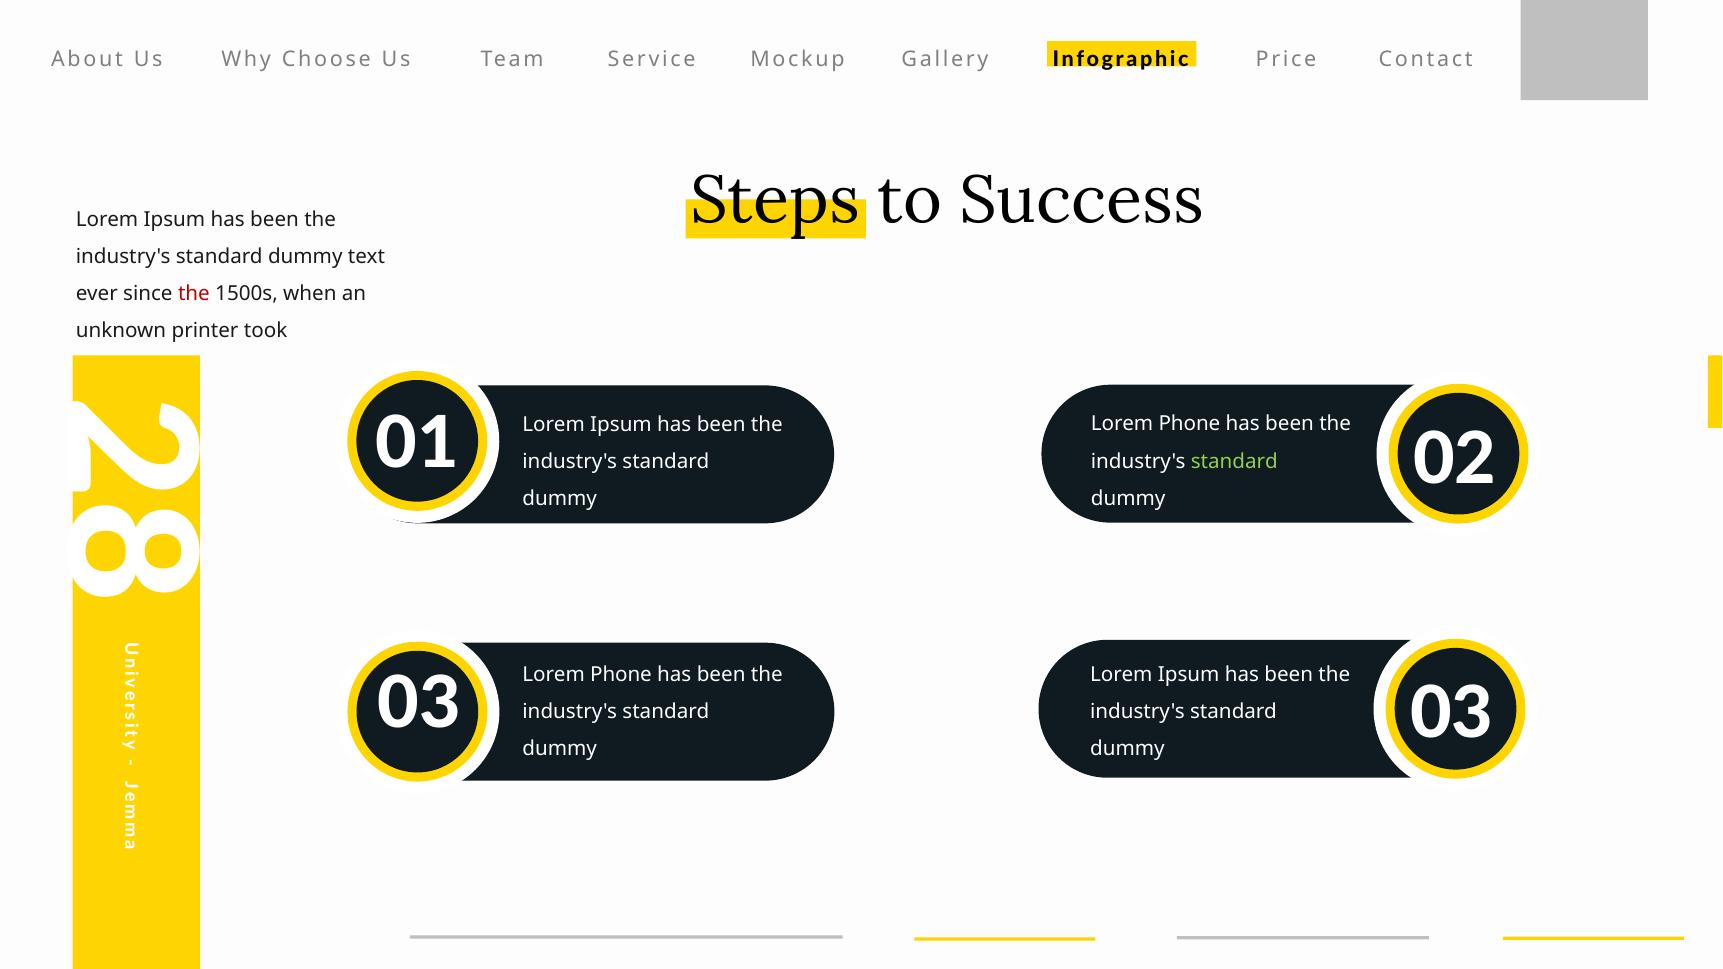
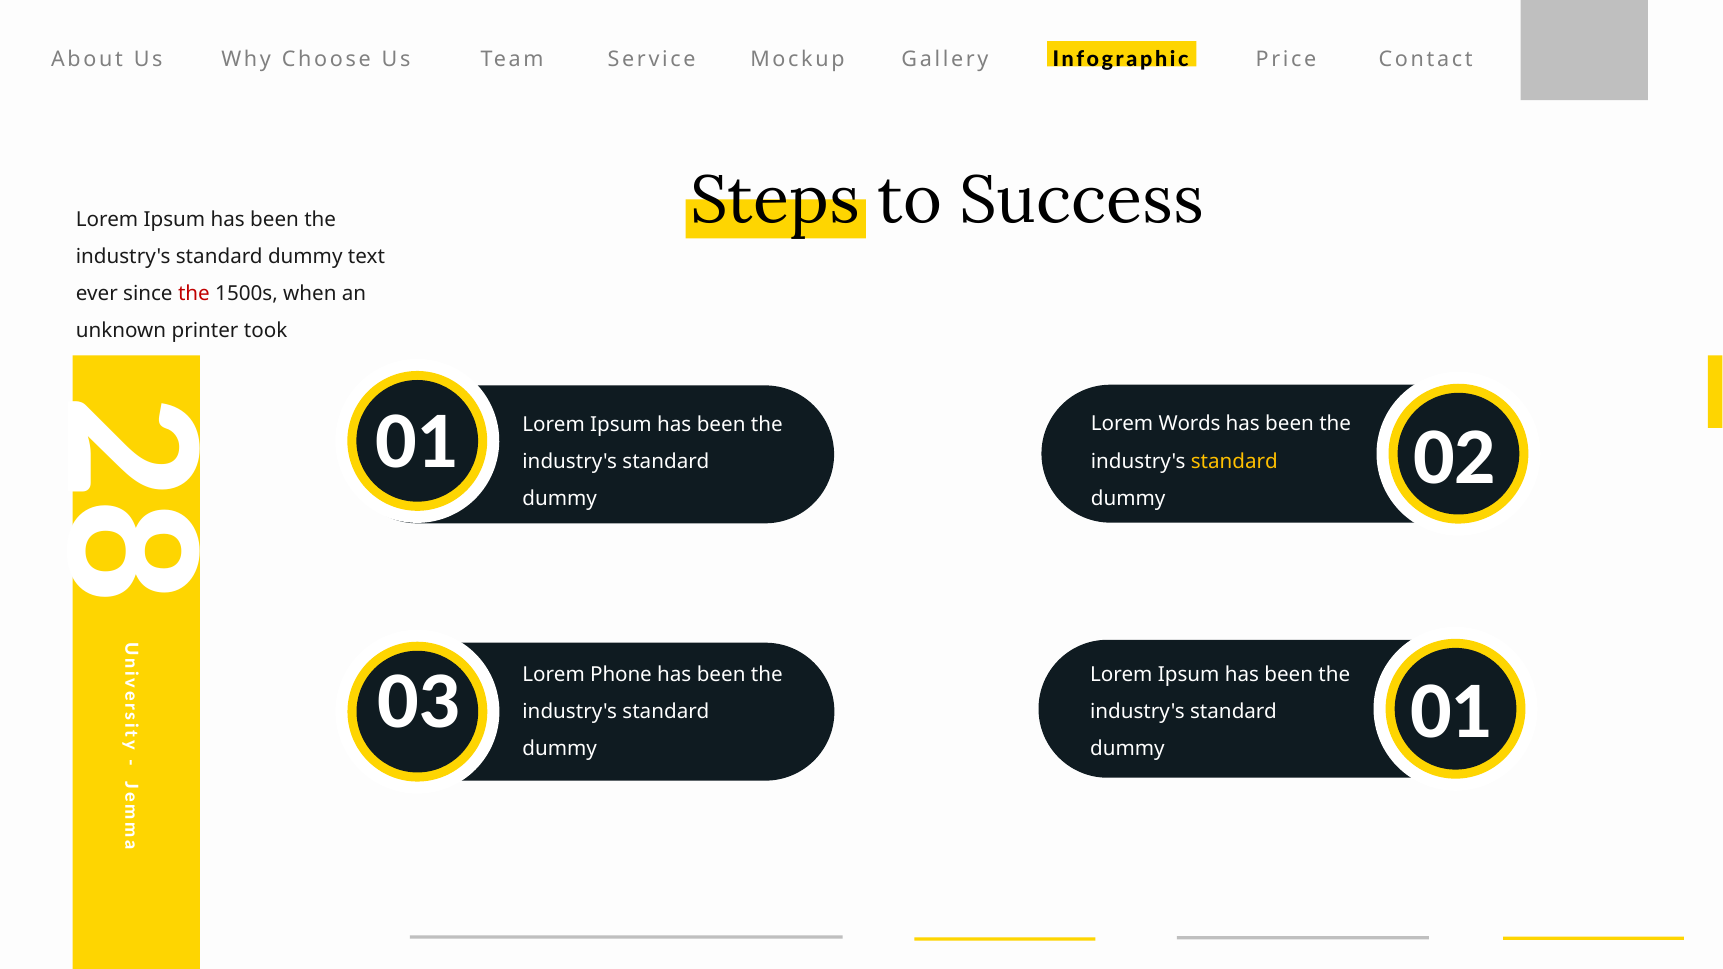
Phone: Phone -> Words (1190, 424)
standard colour: light green -> yellow (1234, 461)
03 03: 03 -> 01 (1452, 714)
